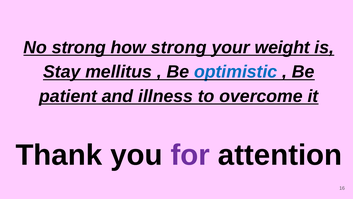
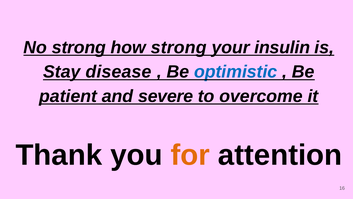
weight: weight -> insulin (282, 47)
mellitus: mellitus -> disease (118, 72)
illness: illness -> severe (166, 96)
for colour: purple -> orange (190, 155)
